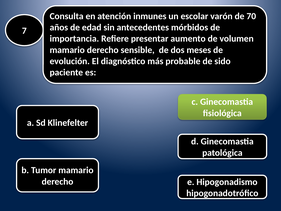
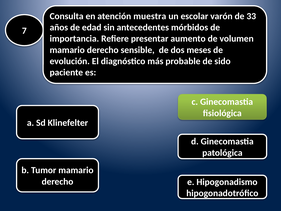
inmunes: inmunes -> muestra (150, 16)
70: 70 -> 33 (251, 16)
